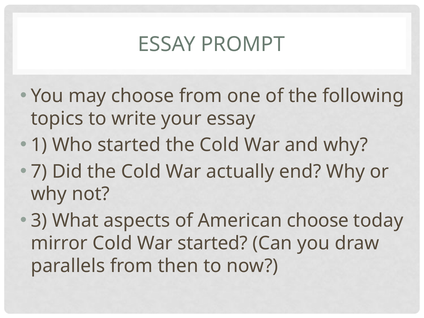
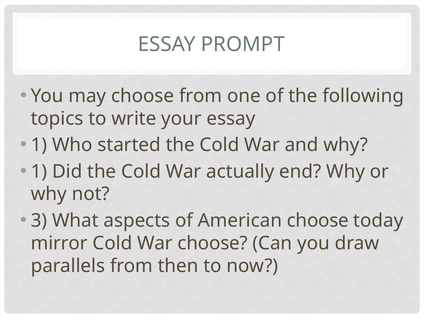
7: 7 -> 1 (39, 171)
War started: started -> choose (213, 243)
